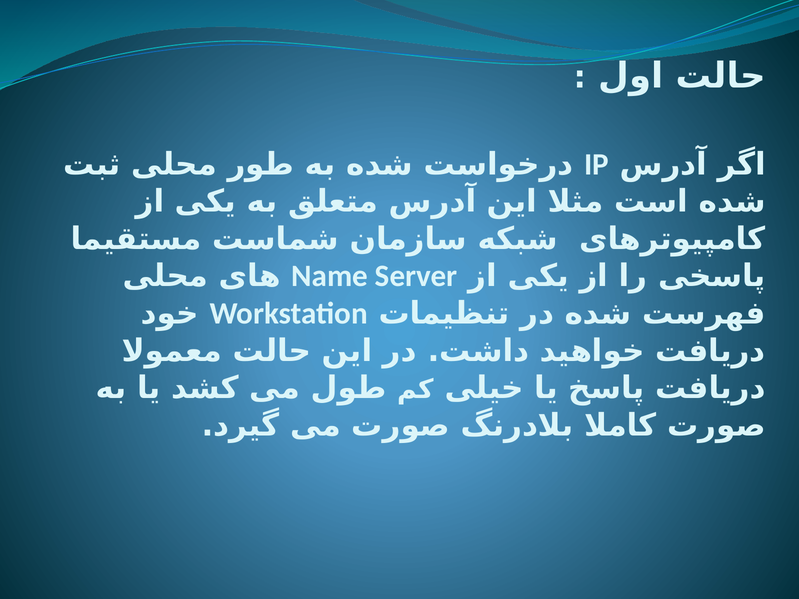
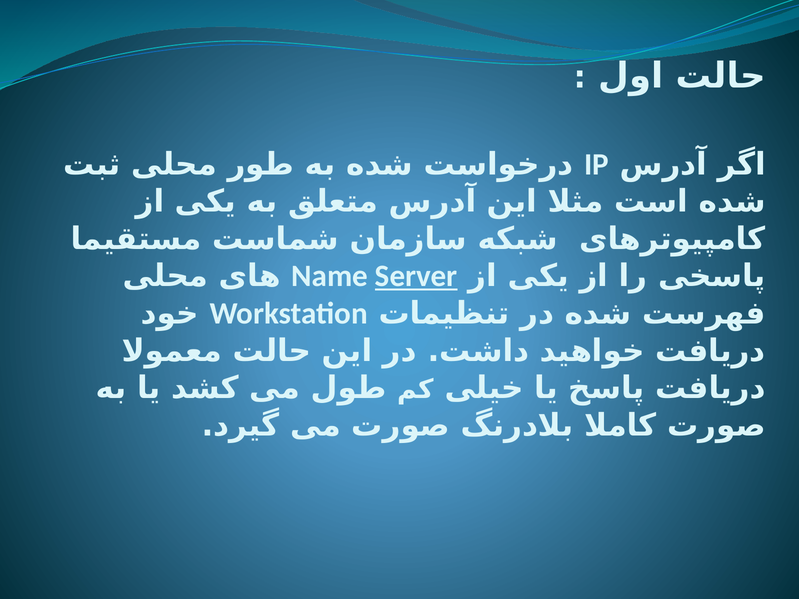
Server underline: none -> present (416, 276)
